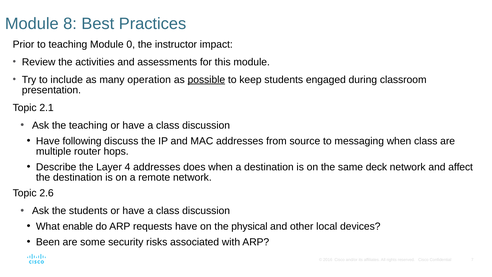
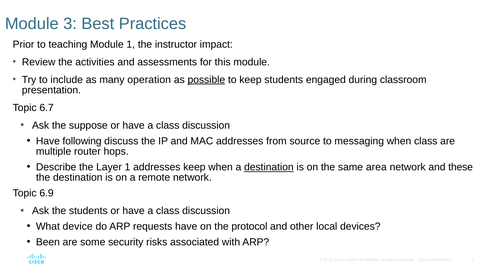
8: 8 -> 3 (70, 24)
Module 0: 0 -> 1 (131, 44)
2.1: 2.1 -> 6.7 (47, 108)
the teaching: teaching -> suppose (88, 125)
Layer 4: 4 -> 1 (127, 167)
addresses does: does -> keep (194, 167)
destination underline: none -> present (269, 167)
deck: deck -> area (376, 167)
affect: affect -> these (461, 167)
2.6: 2.6 -> 6.9 (47, 193)
enable: enable -> device (78, 226)
physical: physical -> protocol (249, 226)
